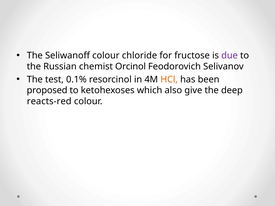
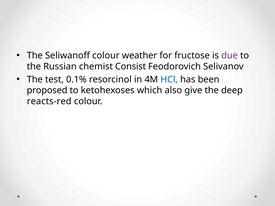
chloride: chloride -> weather (140, 56)
Orcinol: Orcinol -> Consist (131, 67)
HCl colour: orange -> blue (169, 79)
